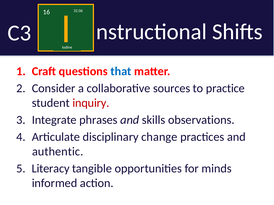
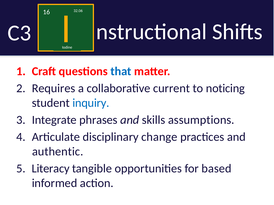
Consider: Consider -> Requires (54, 88)
sources: sources -> current (172, 88)
practice: practice -> noticing (225, 88)
inquiry colour: red -> blue (91, 103)
observations: observations -> assumptions (201, 120)
minds: minds -> based (217, 169)
